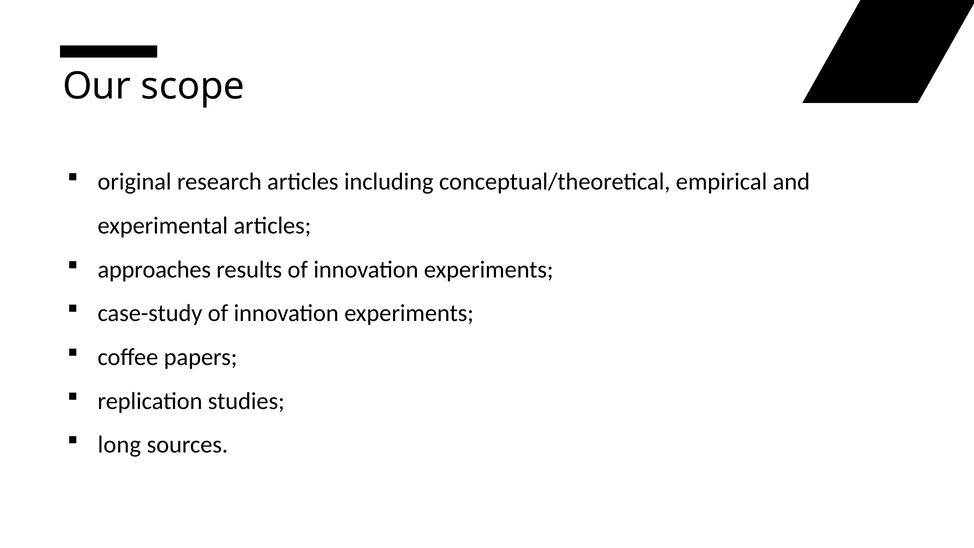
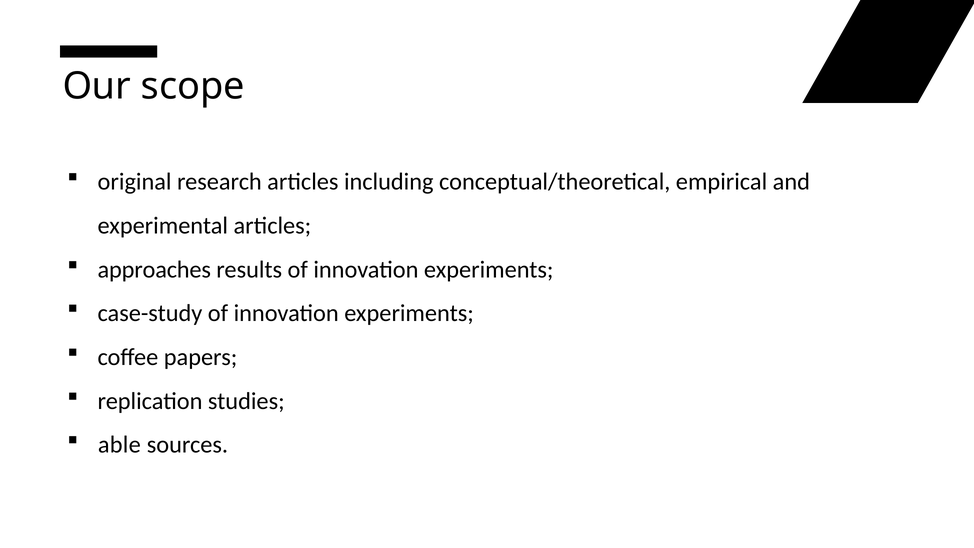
long: long -> able (119, 445)
